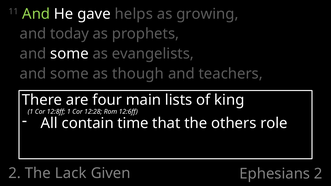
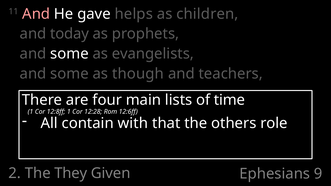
And colour: light green -> pink (36, 14)
growing: growing -> children (207, 14)
king: king -> time (230, 100)
time: time -> with (133, 123)
Lack: Lack -> They (71, 173)
Ephesians 2: 2 -> 9 (318, 174)
